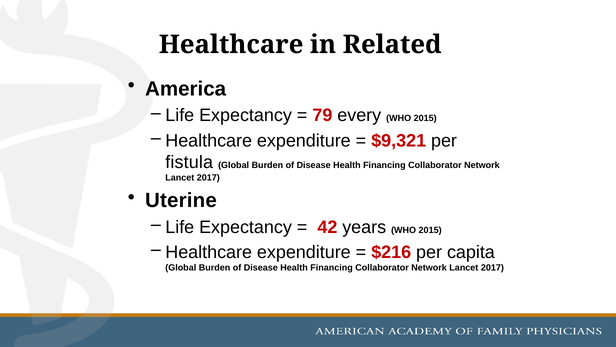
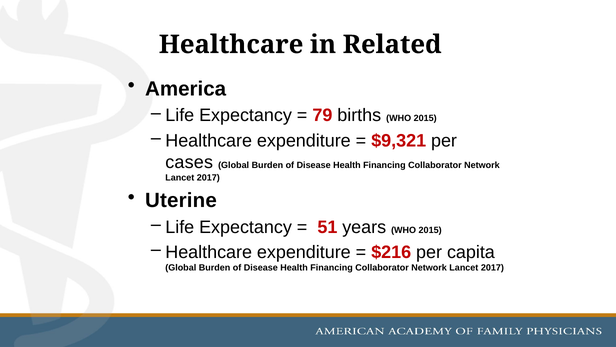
every: every -> births (359, 115)
fistula: fistula -> cases (189, 162)
42: 42 -> 51 (327, 227)
